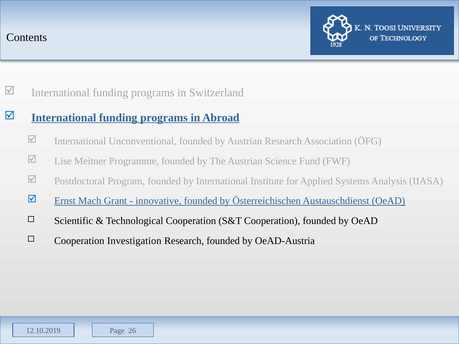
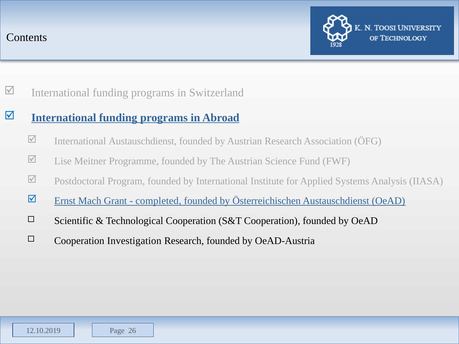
International Unconventional: Unconventional -> Austauschdienst (143, 141)
innovative: innovative -> completed (158, 201)
